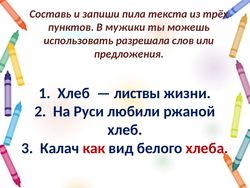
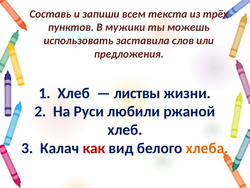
пила: пила -> всем (134, 14)
разрешала: разрешала -> заставила (143, 41)
хлеба colour: red -> orange (207, 148)
